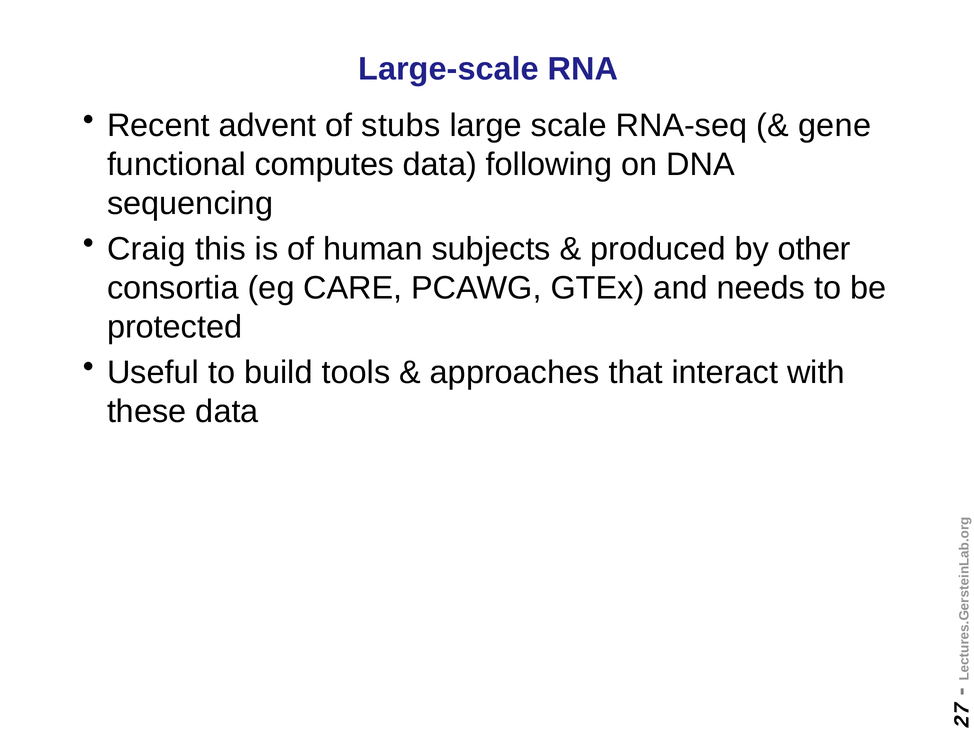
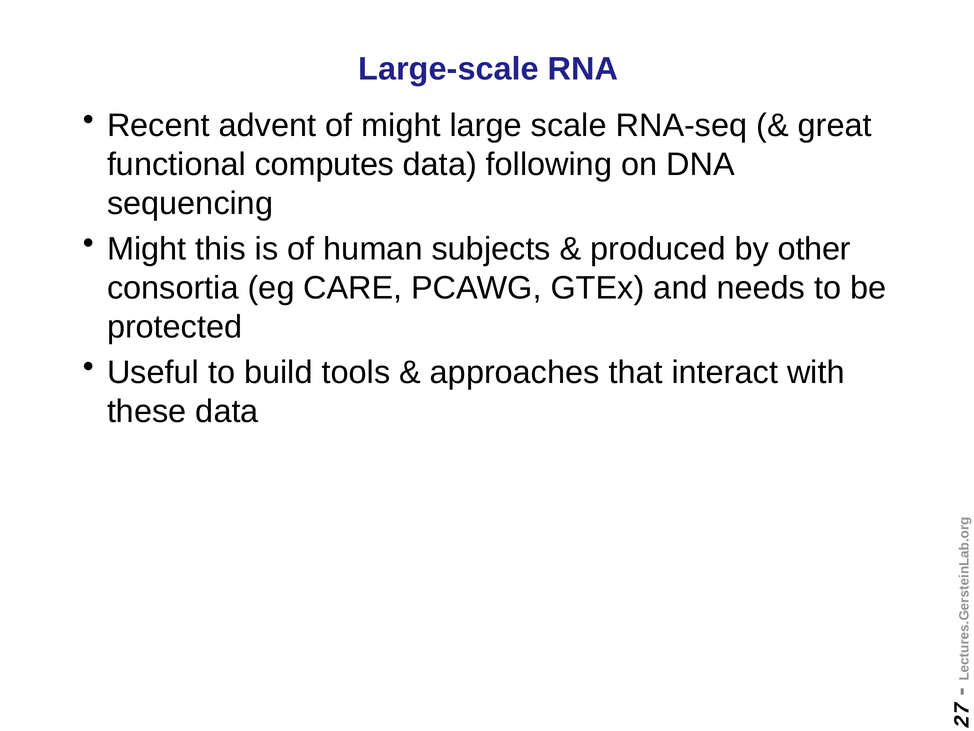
of stubs: stubs -> might (401, 125)
gene: gene -> great (835, 125)
Craig: Craig -> Might (147, 249)
